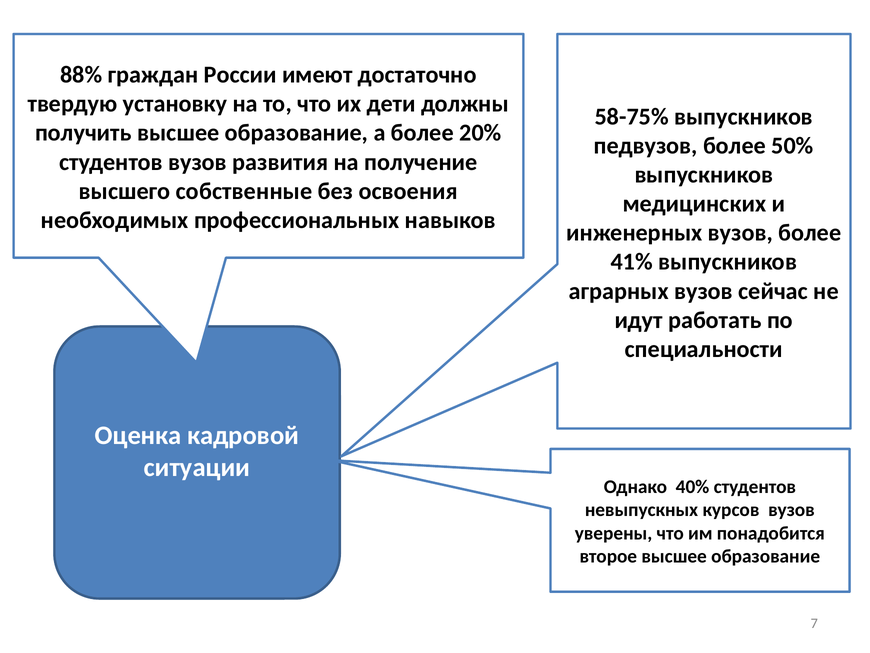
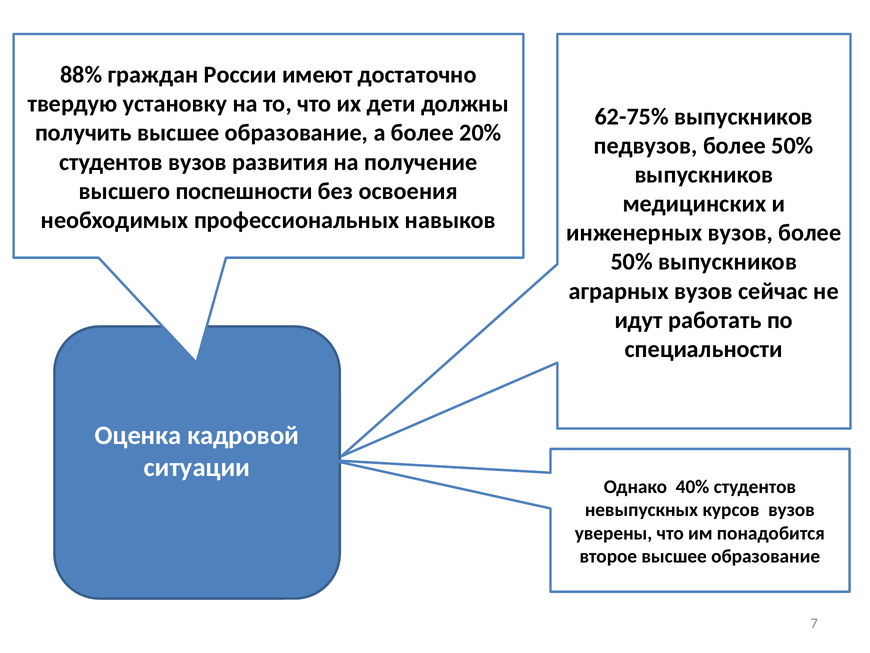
58-75%: 58-75% -> 62-75% (632, 117)
собственные: собственные -> поспешности (244, 191)
41%: 41% -> 50% (632, 262)
